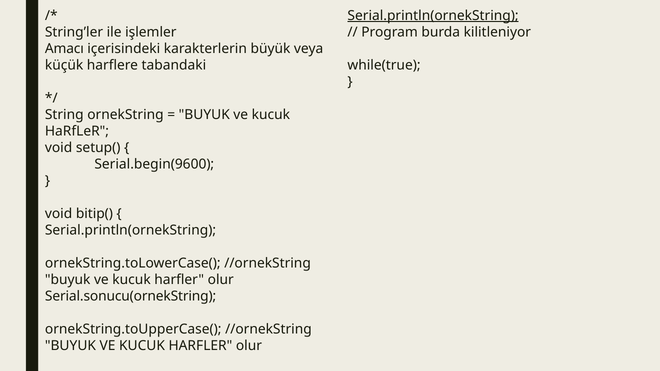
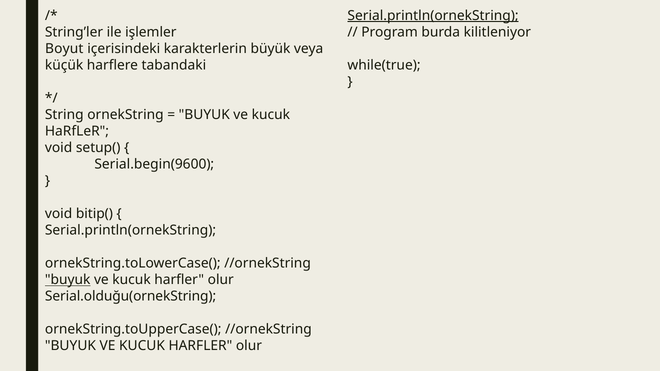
Amacı: Amacı -> Boyut (64, 49)
buyuk underline: none -> present (68, 280)
Serial.sonucu(ornekString: Serial.sonucu(ornekString -> Serial.olduğu(ornekString (131, 297)
